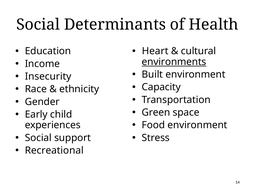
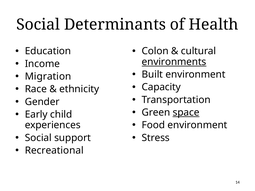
Heart: Heart -> Colon (155, 51)
Insecurity: Insecurity -> Migration (48, 77)
space underline: none -> present (186, 113)
